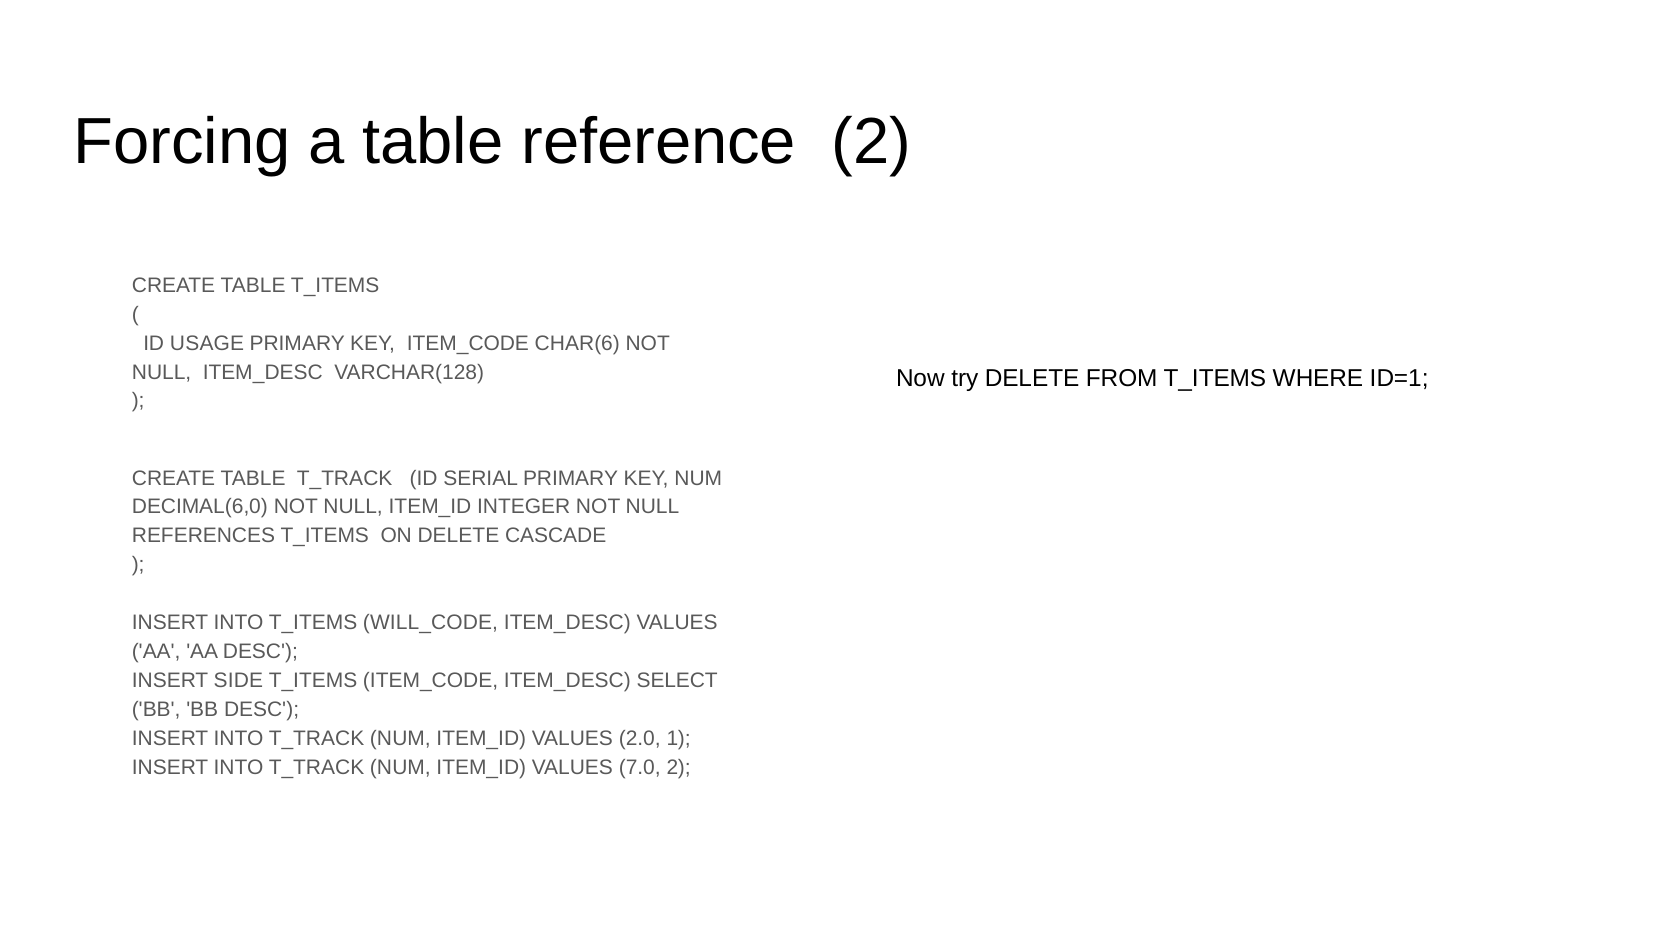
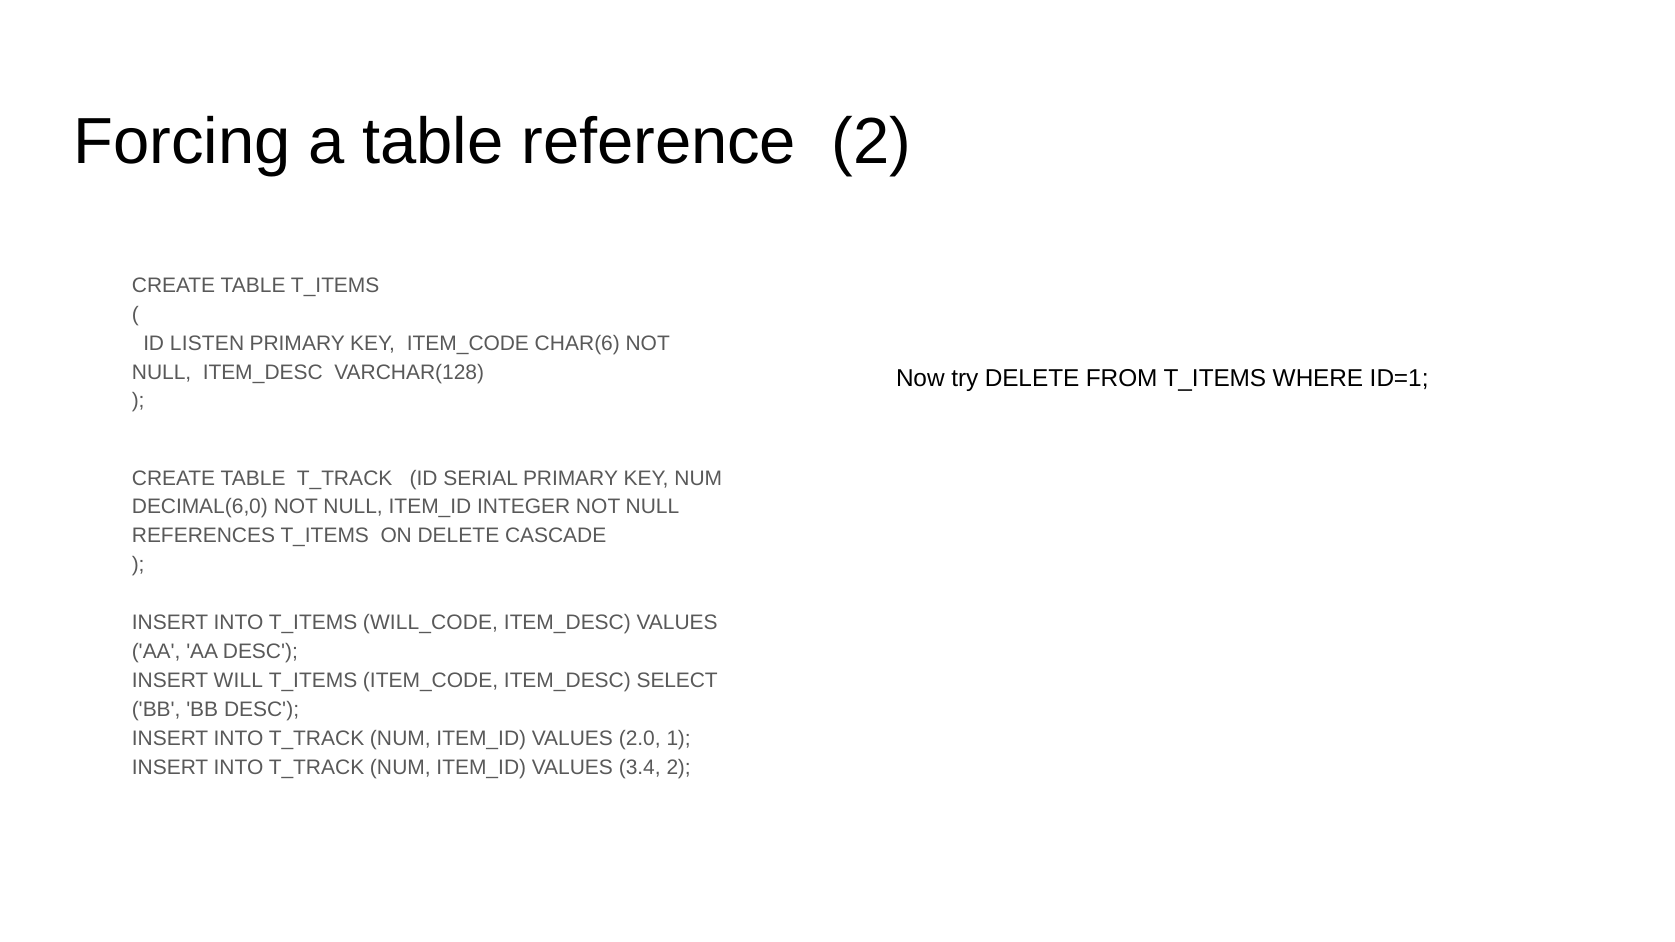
USAGE: USAGE -> LISTEN (207, 343)
SIDE: SIDE -> WILL (238, 681)
7.0: 7.0 -> 3.4 (640, 768)
